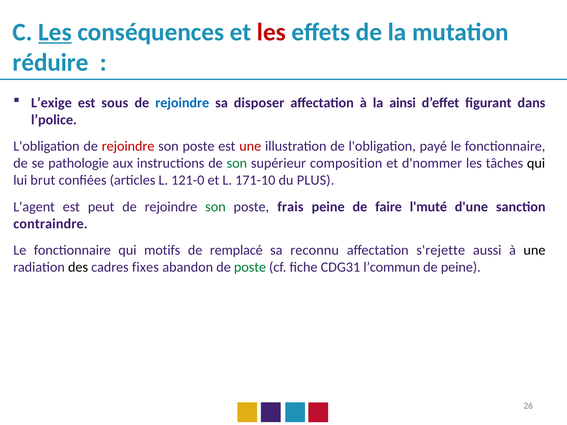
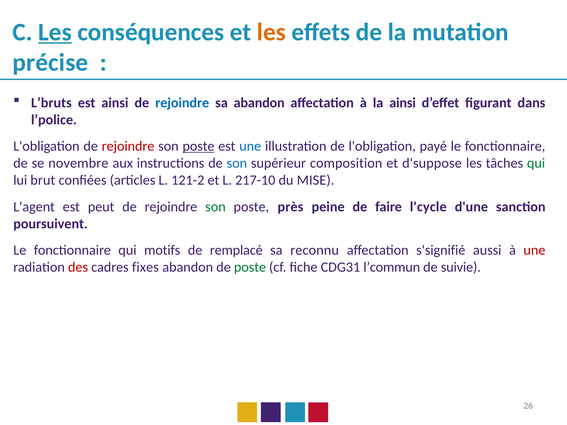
les colour: red -> orange (271, 32)
réduire: réduire -> précise (50, 62)
L’exige: L’exige -> L’bruts (51, 103)
est sous: sous -> ainsi (115, 103)
sa disposer: disposer -> abandon (259, 103)
poste underline: none -> present (199, 146)
une colour: red -> blue (250, 146)
pathologie: pathologie -> novembre (78, 163)
son colour: green -> blue (237, 163)
d'nommer: d'nommer -> d'suppose (432, 163)
qui colour: black -> green (536, 163)
121-0: 121-0 -> 121-2 (188, 180)
171-10: 171-10 -> 217-10 (255, 180)
PLUS: PLUS -> MISE (316, 180)
frais: frais -> près (290, 207)
l'muté: l'muté -> l'cycle (428, 207)
contraindre: contraindre -> poursuivent (51, 224)
s'rejette: s'rejette -> s'signifié (441, 250)
une colour: black -> red (534, 250)
des colour: black -> red (78, 267)
de peine: peine -> suivie (461, 267)
